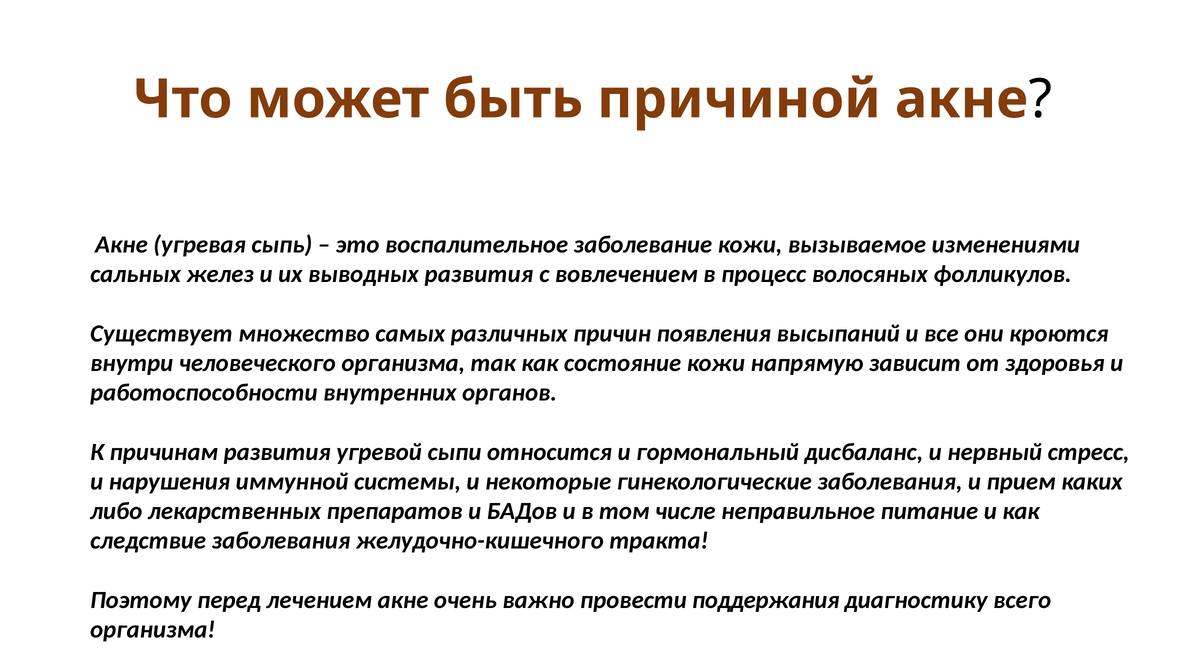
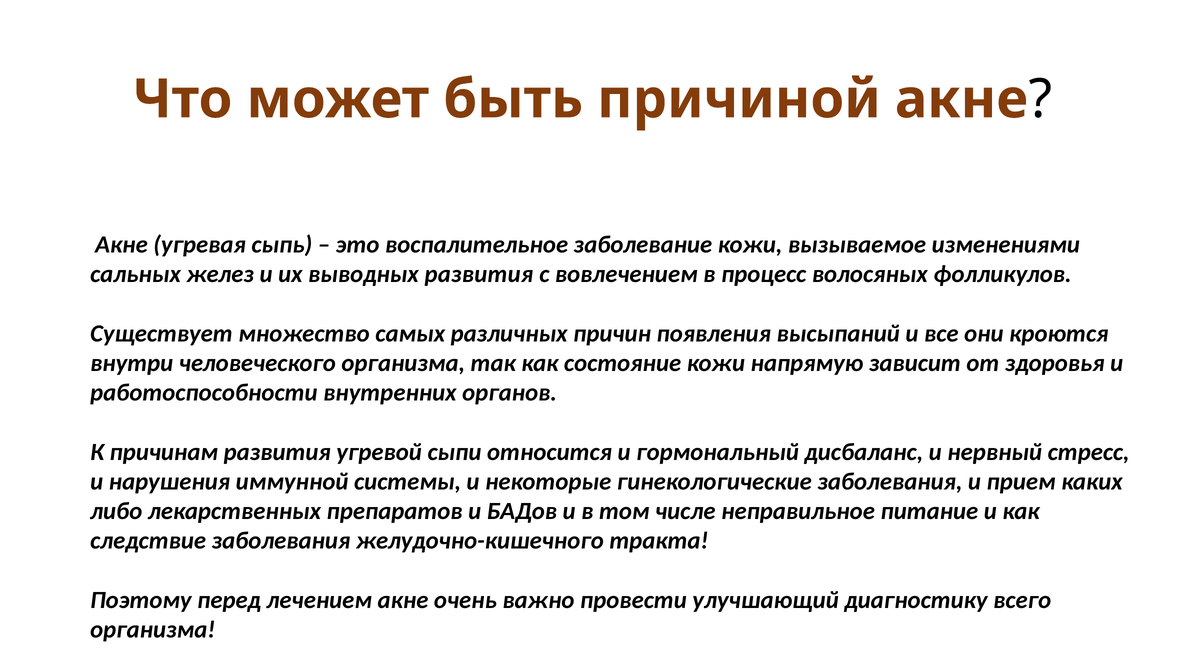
поддержания: поддержания -> улучшающий (766, 600)
